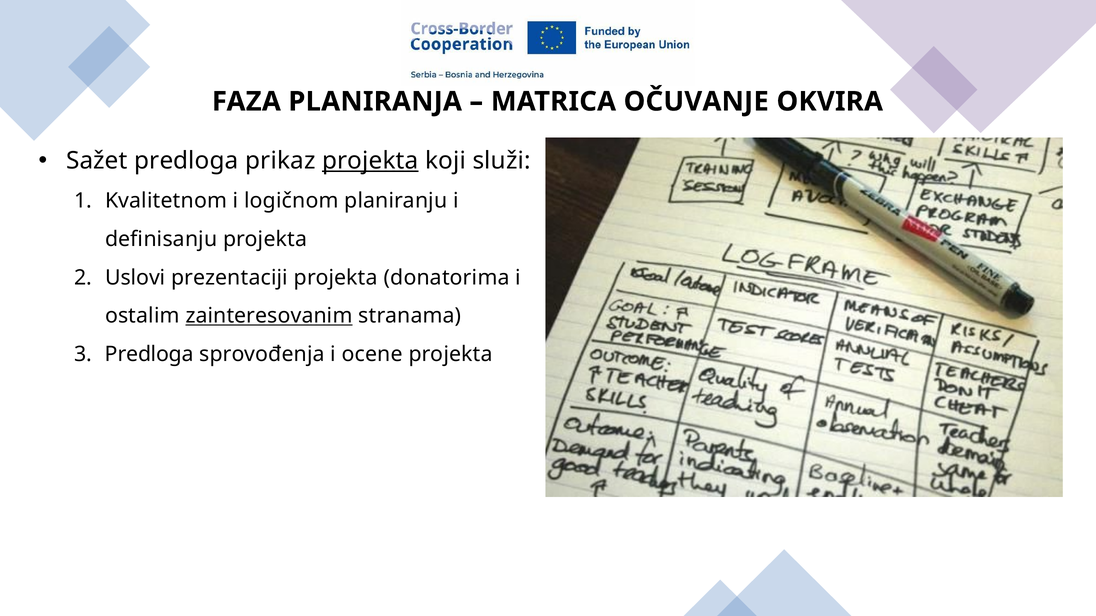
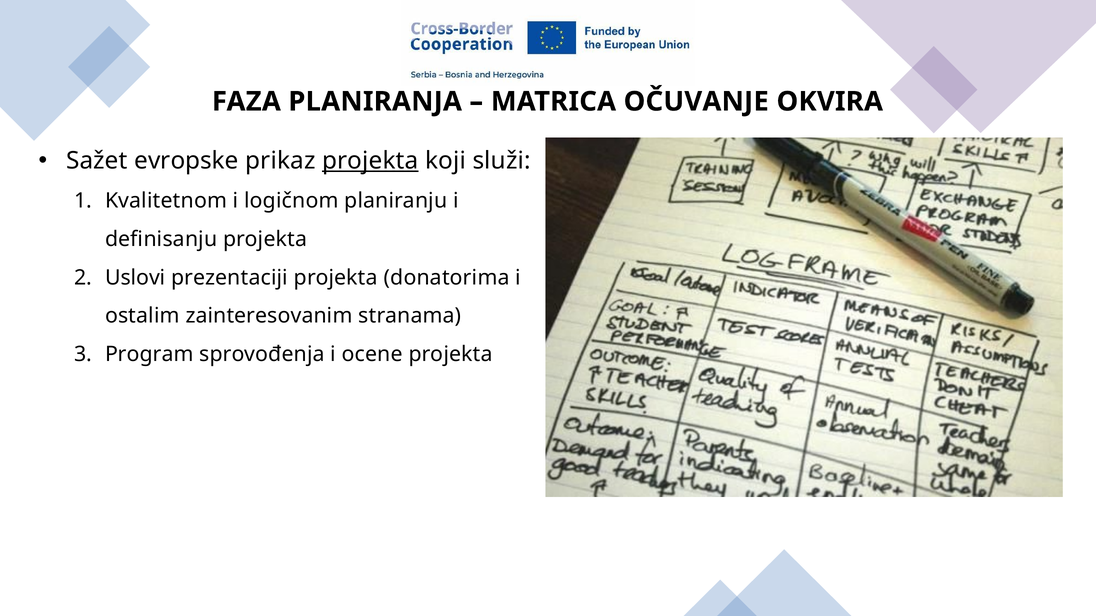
Sažet predloga: predloga -> evropske (186, 161)
zainteresovanim underline: present -> none (269, 316)
Predloga: Predloga -> Program (149, 354)
